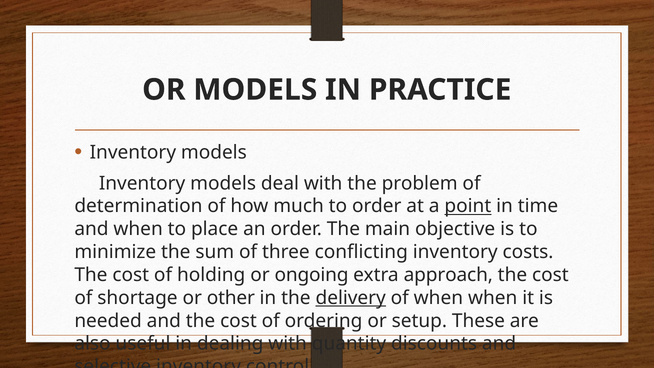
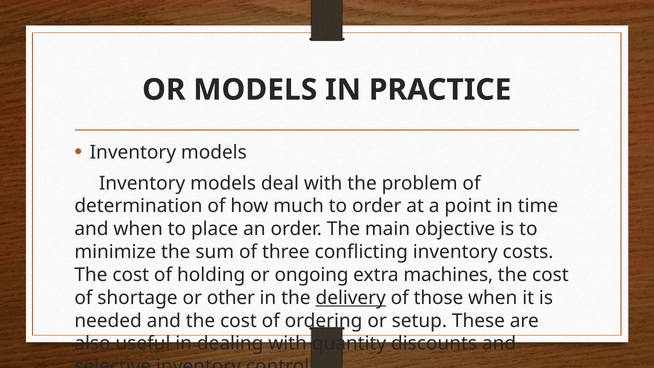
point underline: present -> none (468, 206)
approach: approach -> machines (448, 275)
of when: when -> those (438, 298)
